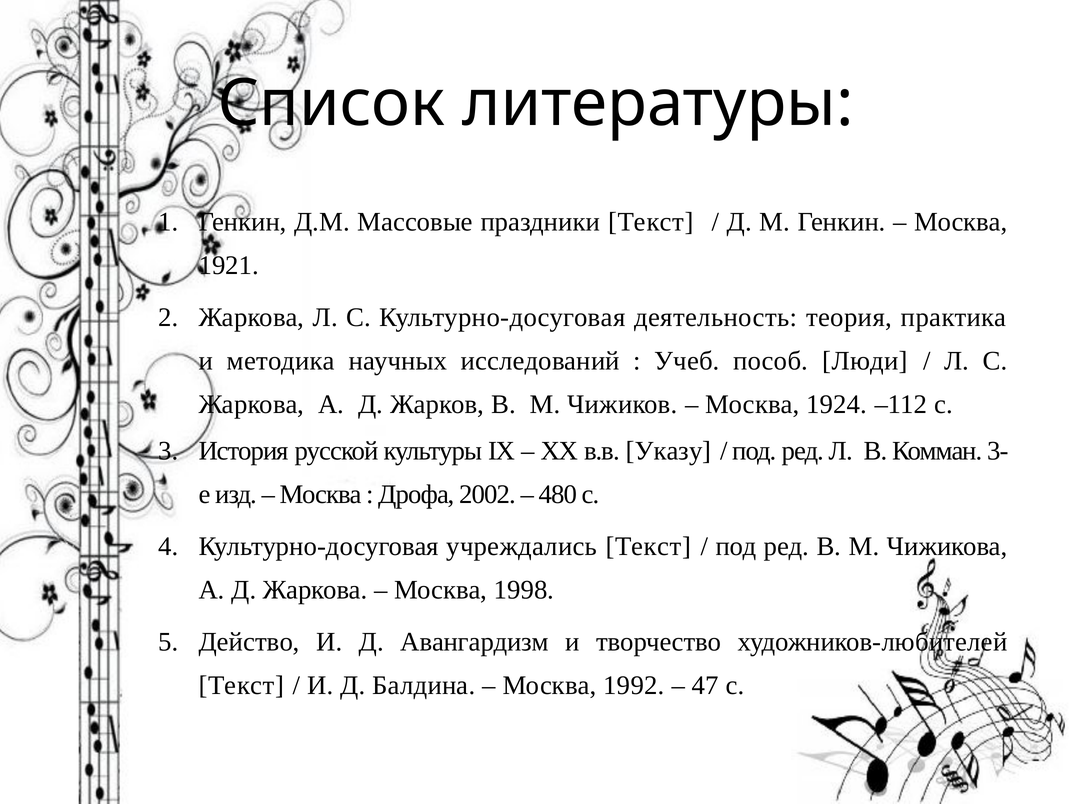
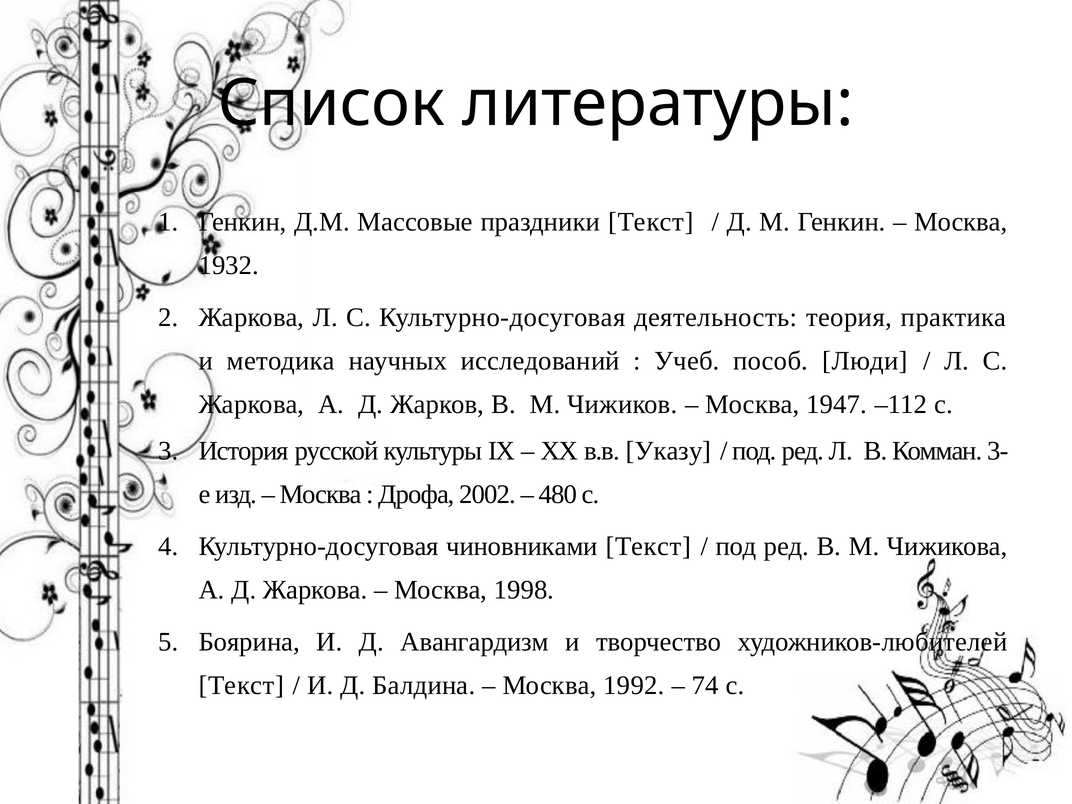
1921: 1921 -> 1932 (229, 266)
1924: 1924 -> 1947 (837, 404)
учреждались: учреждались -> чиновниками (522, 546)
Действо: Действо -> Боярина (249, 642)
47: 47 -> 74 (705, 685)
